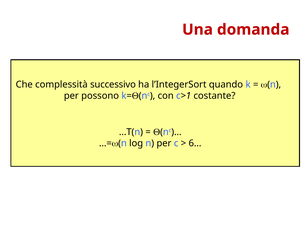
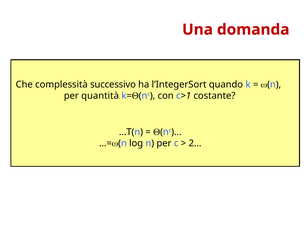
possono: possono -> quantità (100, 96)
6…: 6… -> 2… (195, 143)
